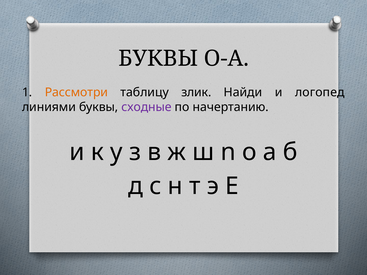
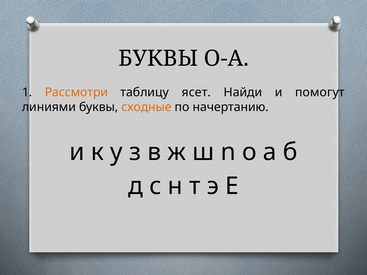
злик: злик -> ясет (196, 93)
логопед: логопед -> помогут (320, 93)
сходные colour: purple -> orange (146, 107)
